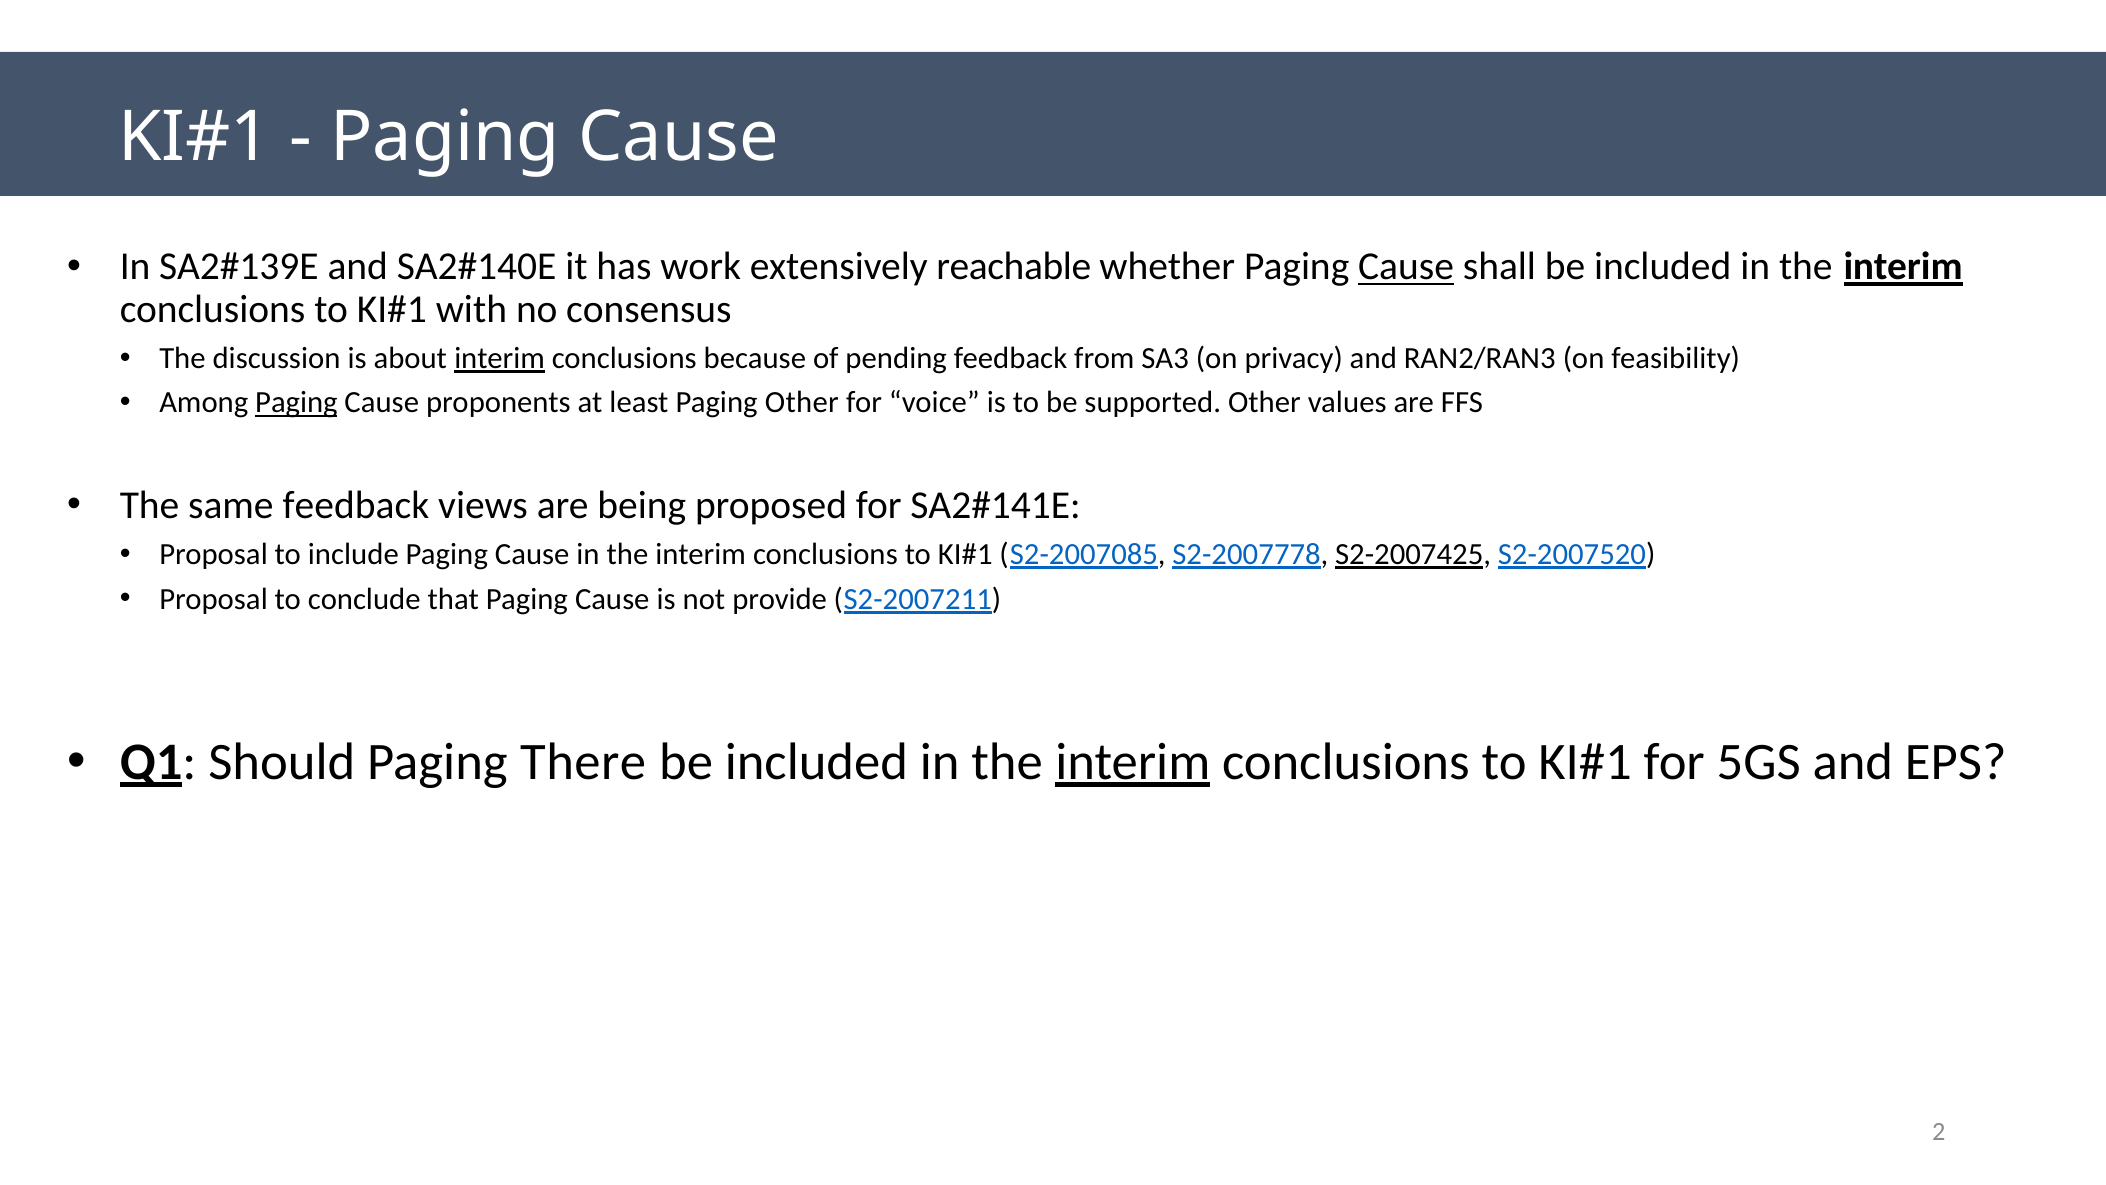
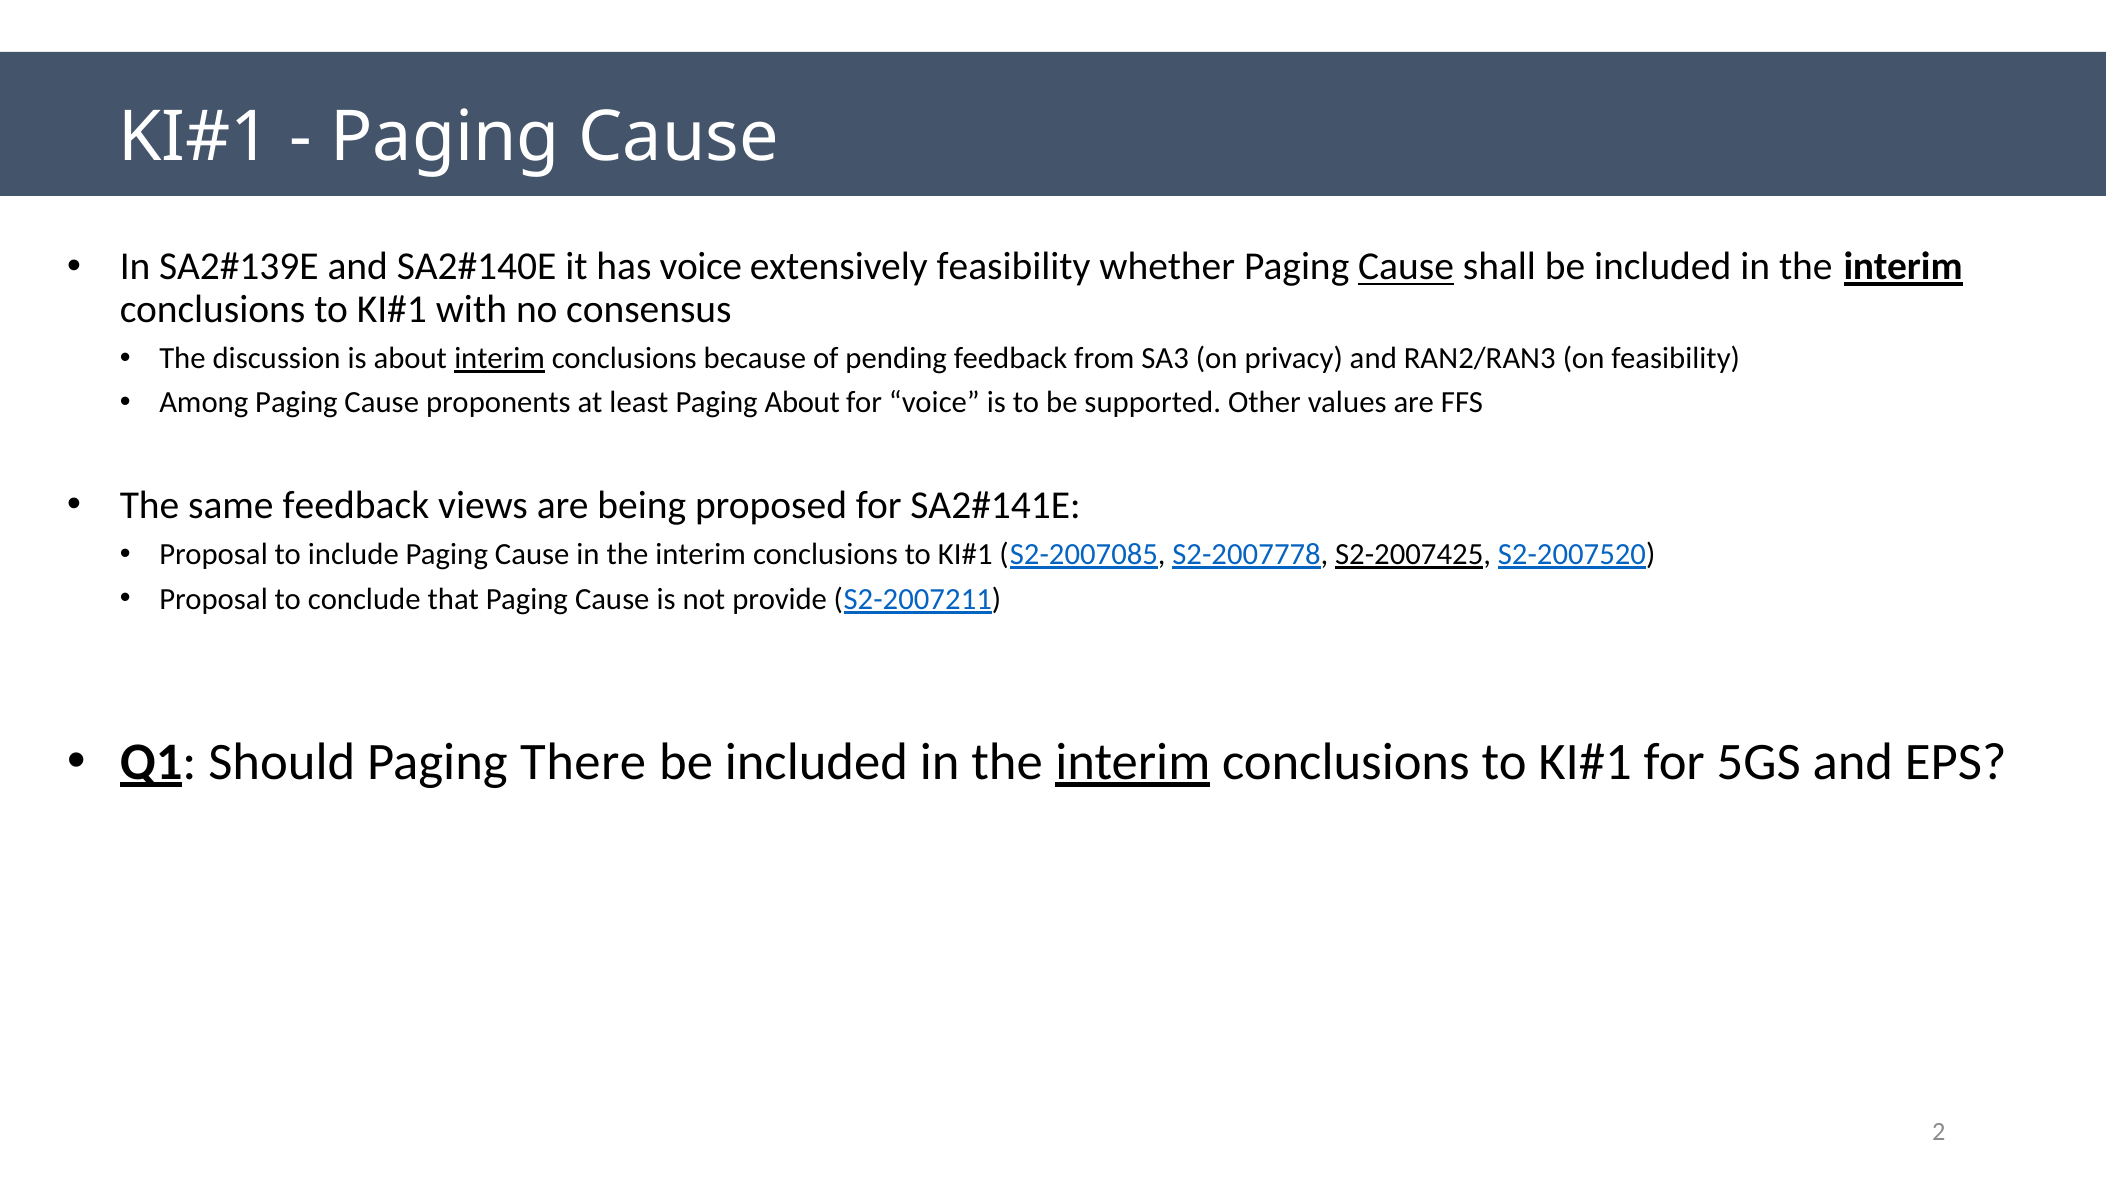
has work: work -> voice (701, 267)
extensively reachable: reachable -> feasibility (1014, 267)
Paging underline: present -> none (296, 403)
Paging Other: Other -> About (802, 403)
